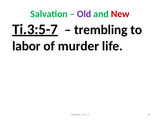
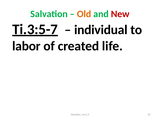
Old colour: purple -> orange (84, 14)
trembling: trembling -> individual (101, 30)
murder: murder -> created (78, 46)
